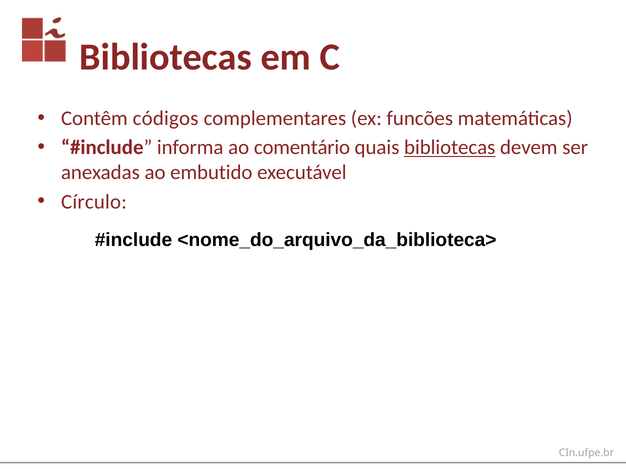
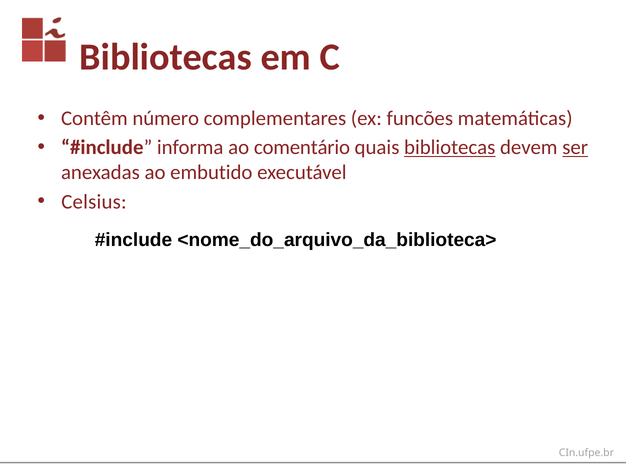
códigos: códigos -> número (166, 119)
ser underline: none -> present (575, 148)
Círculo: Círculo -> Celsius (94, 202)
